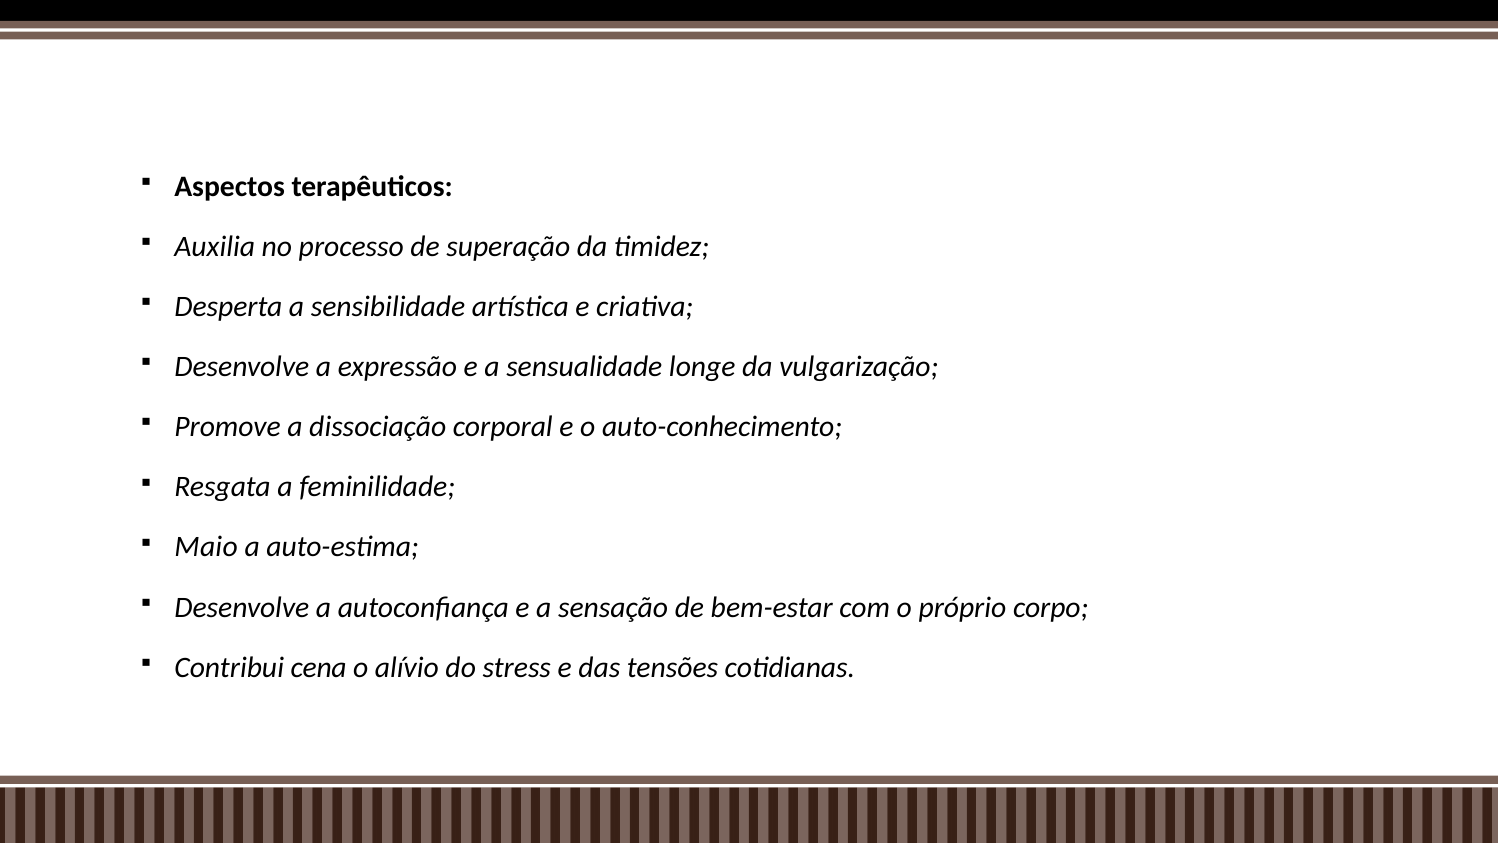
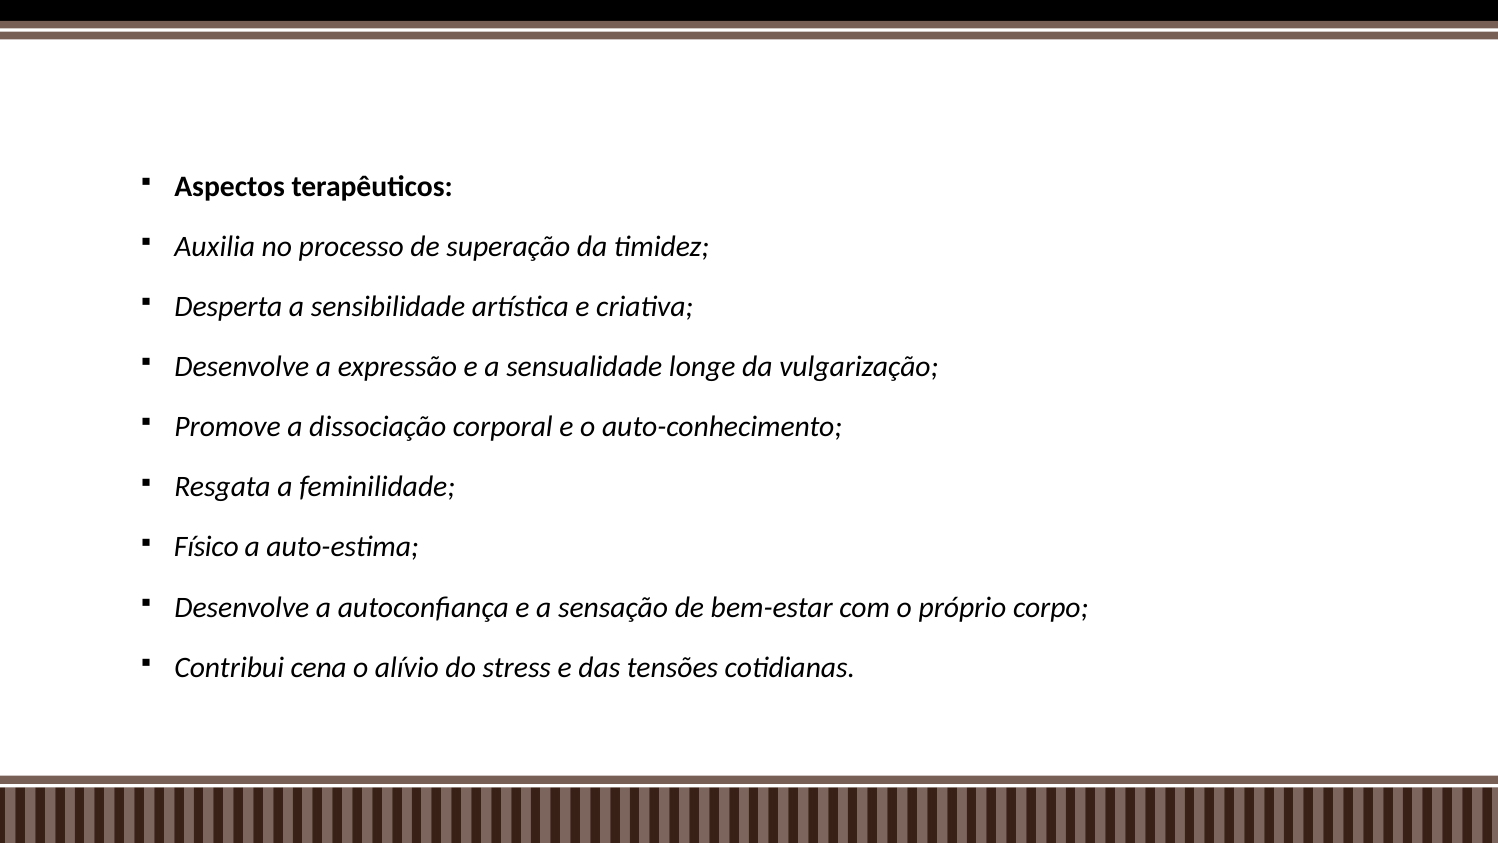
Maio: Maio -> Físico (206, 547)
